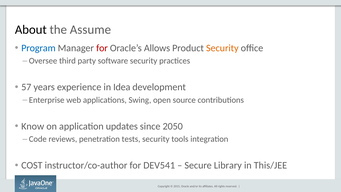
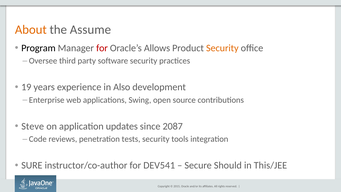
About colour: black -> orange (31, 30)
Program colour: blue -> black (38, 48)
57: 57 -> 19 (26, 87)
Idea: Idea -> Also (122, 87)
Know: Know -> Steve (33, 126)
2050: 2050 -> 2087 (173, 126)
COST: COST -> SURE (32, 165)
Library: Library -> Should (228, 165)
